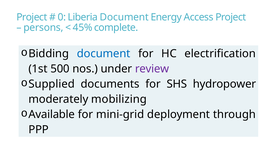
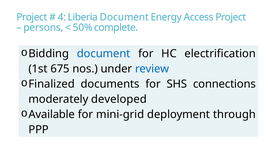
0: 0 -> 4 (62, 17)
45%: 45% -> 50% (83, 28)
500: 500 -> 675 (60, 69)
review colour: purple -> blue (152, 69)
Supplied: Supplied -> Finalized (52, 84)
hydropower: hydropower -> connections (224, 84)
mobilizing: mobilizing -> developed (119, 99)
